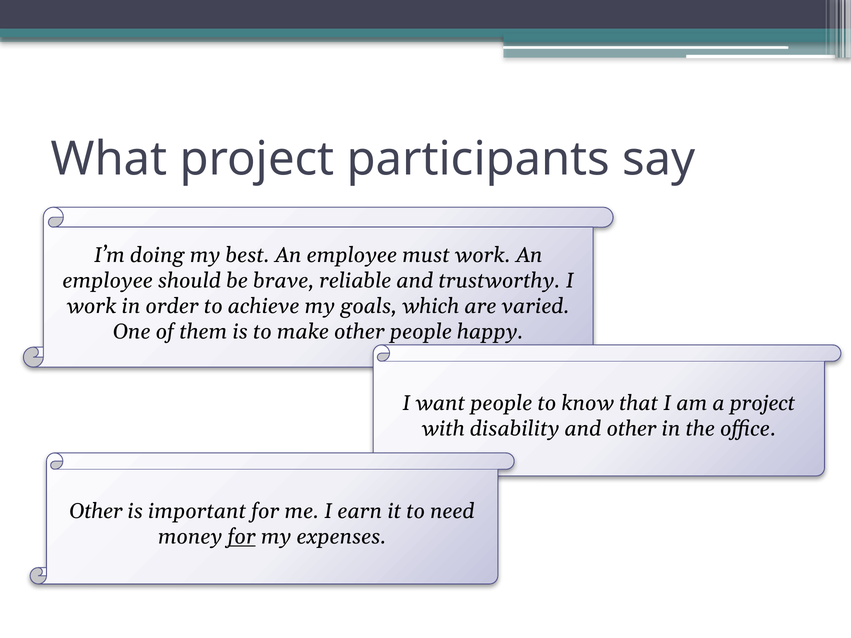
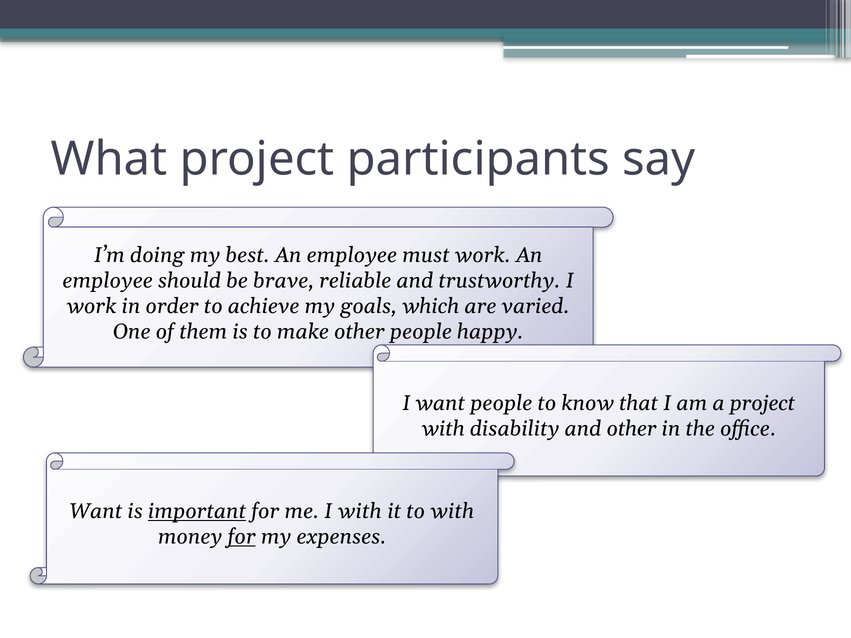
Other: Other -> Want (96, 511)
important underline: none -> present (197, 511)
I earn: earn -> with (360, 511)
to need: need -> with (452, 511)
